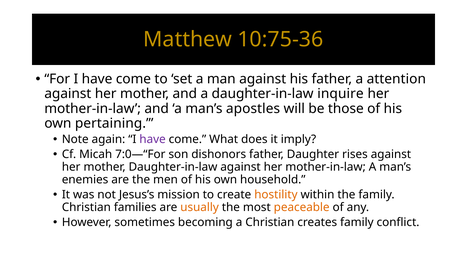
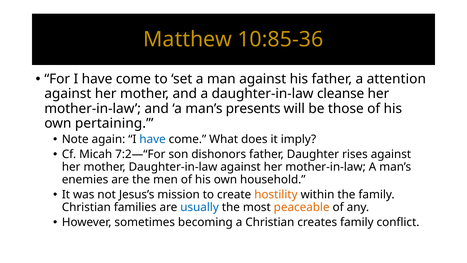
10:75-36: 10:75-36 -> 10:85-36 (280, 39)
inquire: inquire -> cleanse (341, 94)
apostles: apostles -> presents (253, 108)
have colour: purple -> blue (153, 139)
7:0—“For: 7:0—“For -> 7:2—“For (140, 154)
usually colour: orange -> blue (200, 207)
